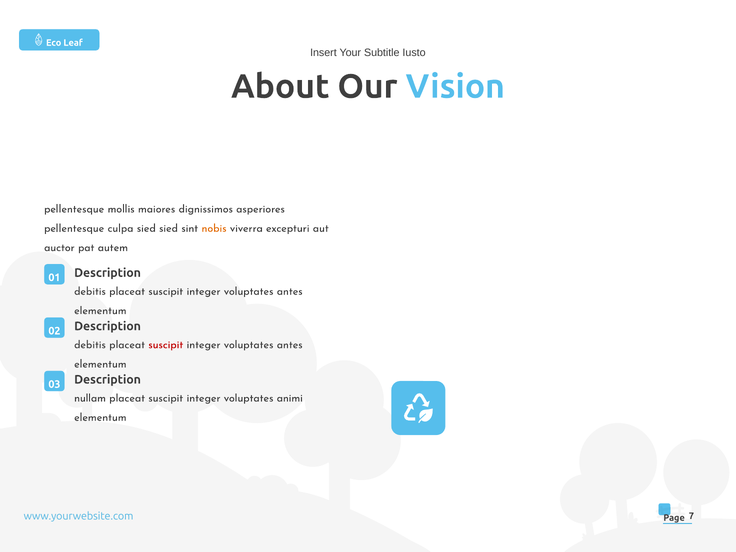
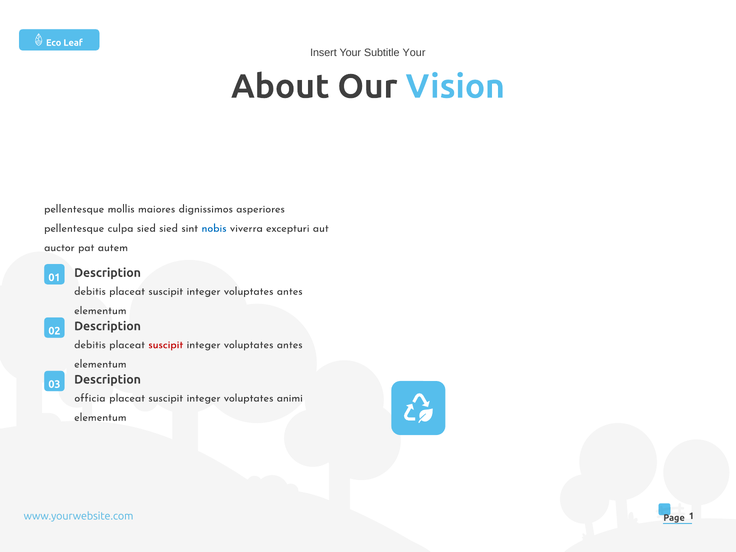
Subtitle Iusto: Iusto -> Your (414, 53)
nobis colour: orange -> blue (214, 228)
nullam: nullam -> officia (90, 398)
7: 7 -> 1 (691, 516)
